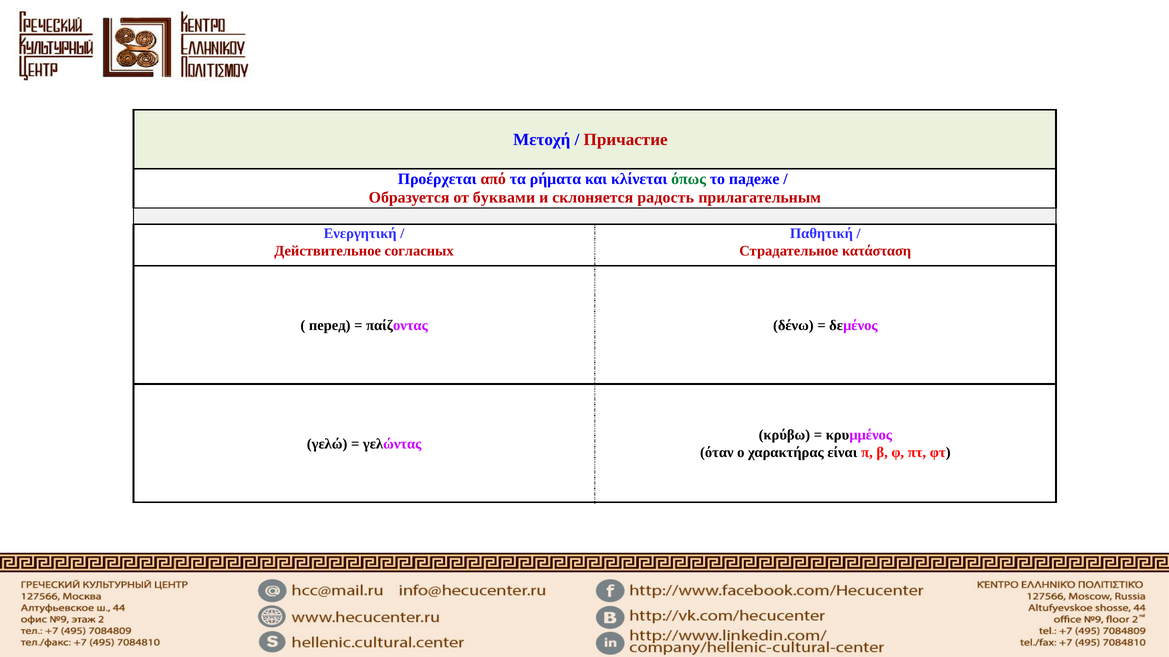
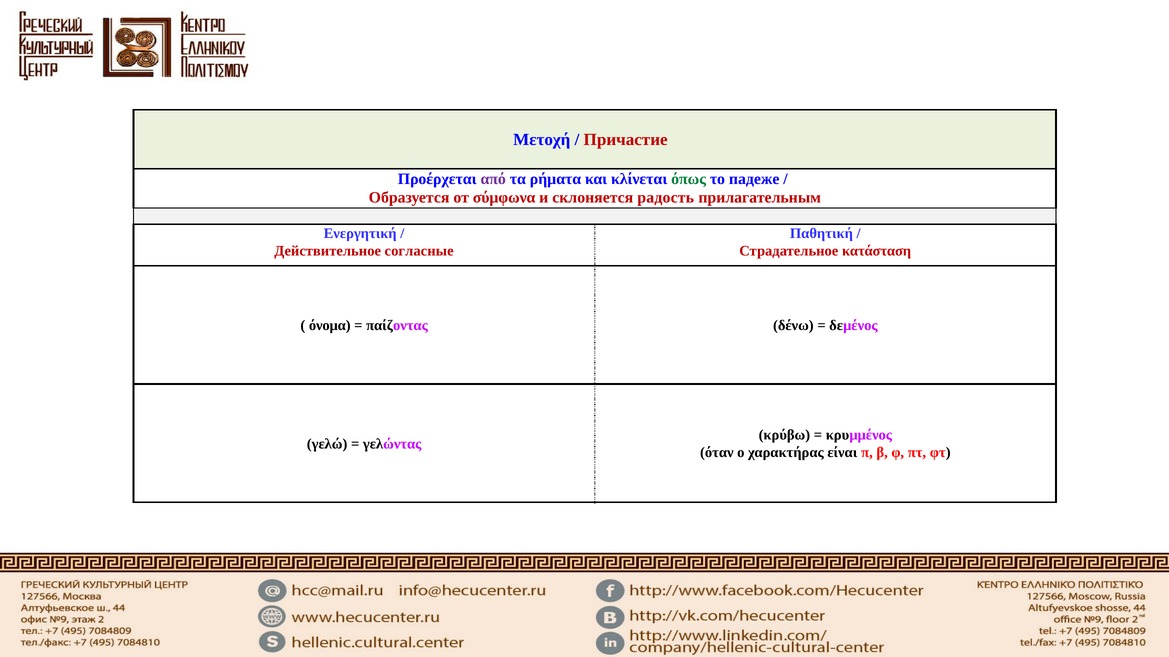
από colour: red -> purple (493, 179)
буквами: буквами -> σύμφωνα (504, 198)
согласных: согласных -> согласные (419, 251)
перед: перед -> όνομα (330, 326)
